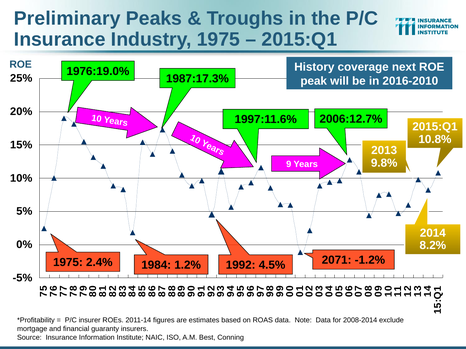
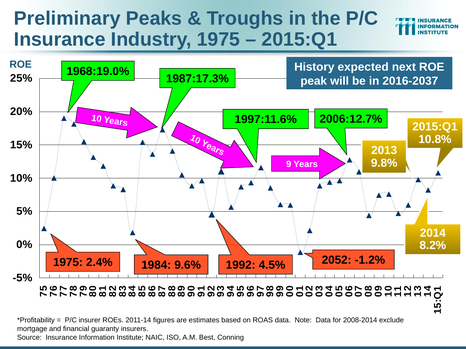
coverage: coverage -> expected (363, 67)
1976:19.0%: 1976:19.0% -> 1968:19.0% (98, 71)
2016-2010: 2016-2010 -> 2016-2037 (410, 81)
1.2%: 1.2% -> 9.6% (188, 265)
2071: 2071 -> 2052 (337, 260)
